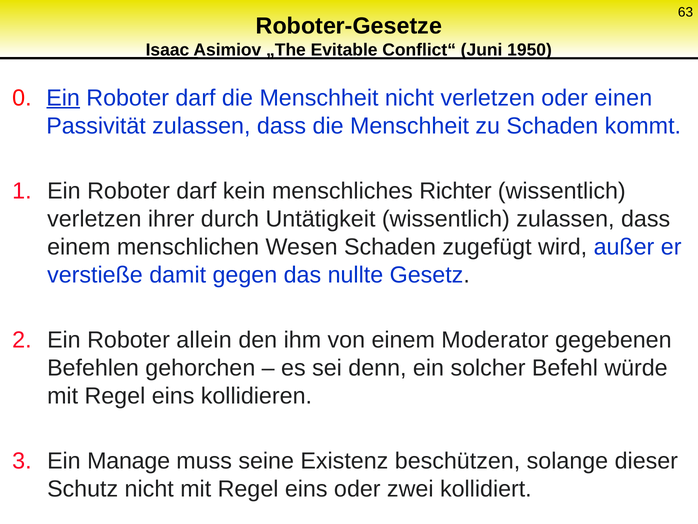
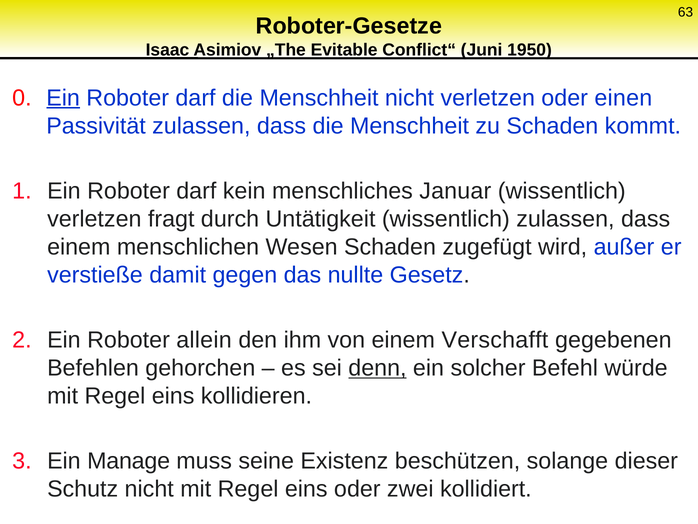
Richter: Richter -> Januar (455, 191)
ihrer: ihrer -> fragt (171, 219)
Moderator: Moderator -> Verschafft (495, 340)
denn underline: none -> present (377, 368)
